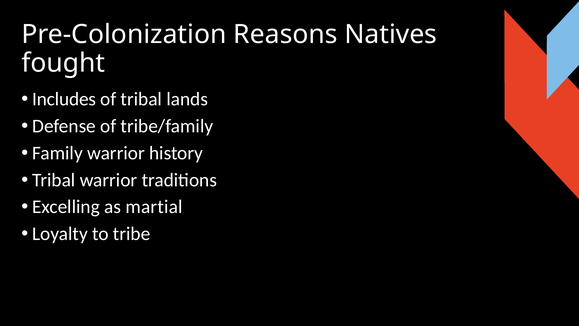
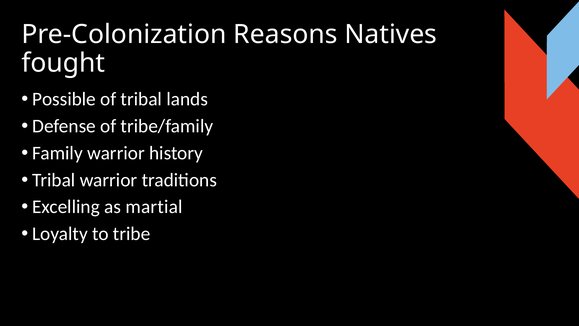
Includes: Includes -> Possible (64, 99)
